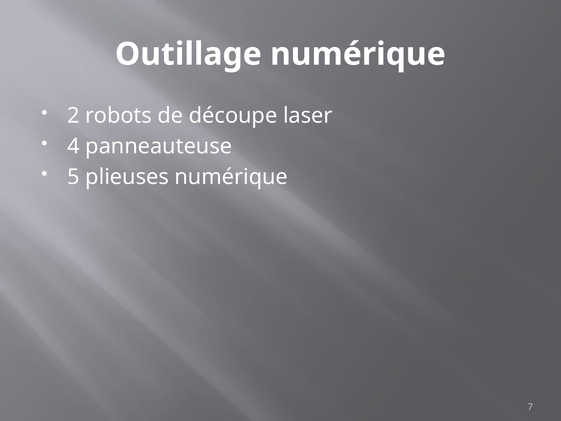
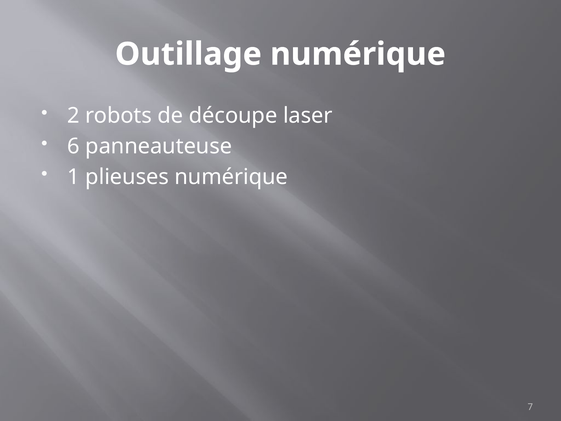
4: 4 -> 6 (73, 146)
5: 5 -> 1 (73, 177)
